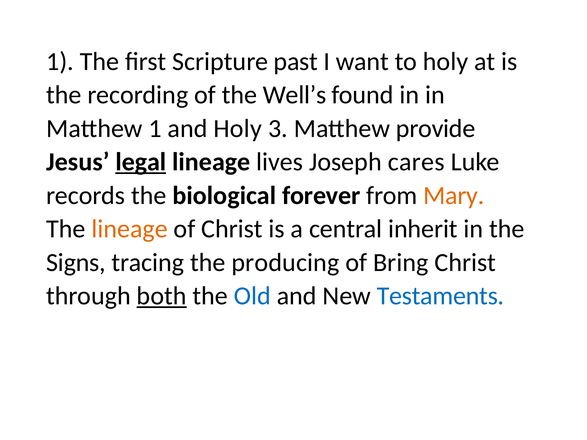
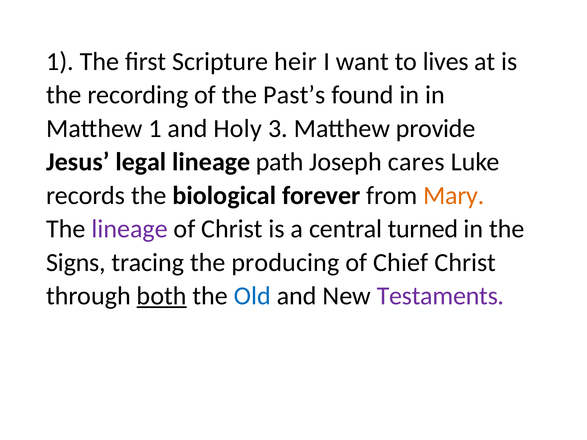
past: past -> heir (296, 62)
to holy: holy -> lives (446, 62)
Well’s: Well’s -> Past’s (294, 95)
legal underline: present -> none (141, 162)
lives: lives -> path (280, 162)
lineage colour: orange -> purple (130, 229)
inherit: inherit -> turned (423, 229)
Bring: Bring -> Chief (401, 263)
Testaments colour: blue -> purple (440, 296)
